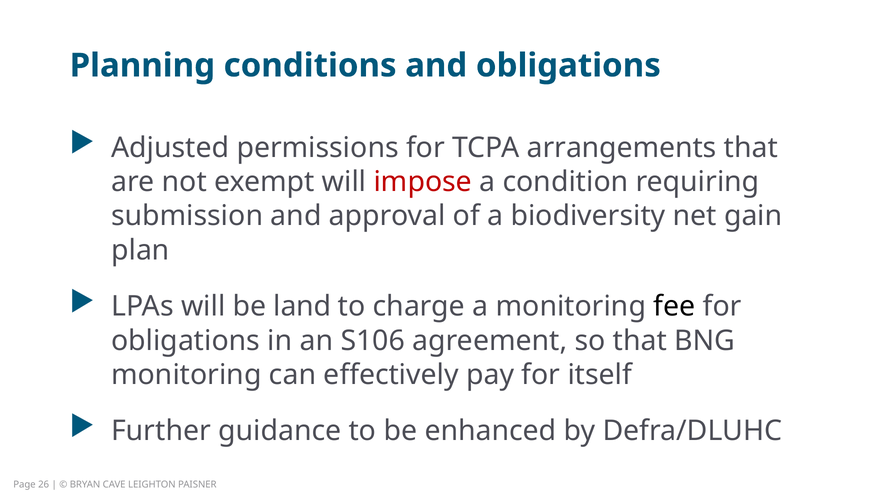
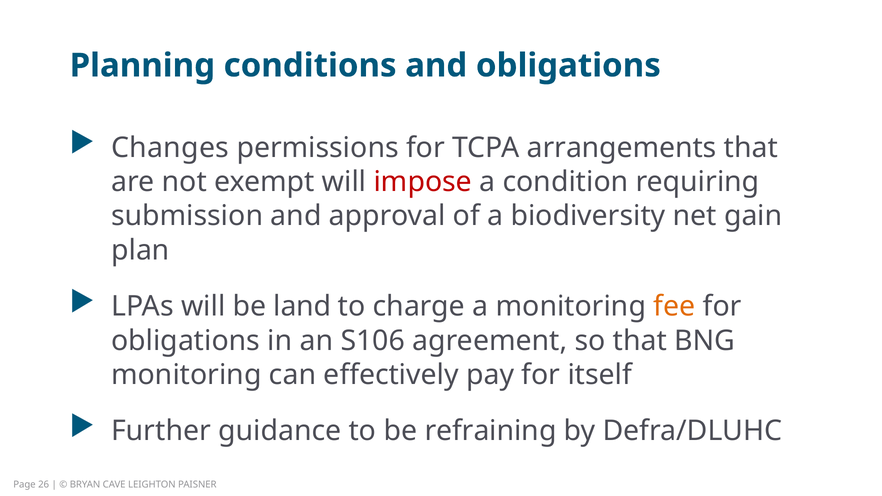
Adjusted: Adjusted -> Changes (170, 148)
fee colour: black -> orange (674, 307)
enhanced: enhanced -> refraining (491, 431)
